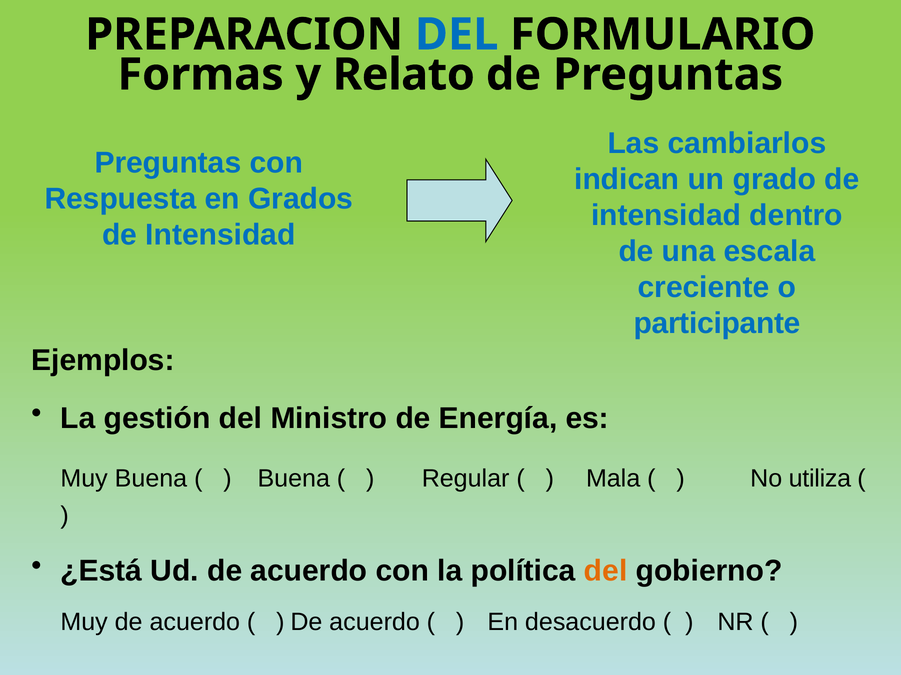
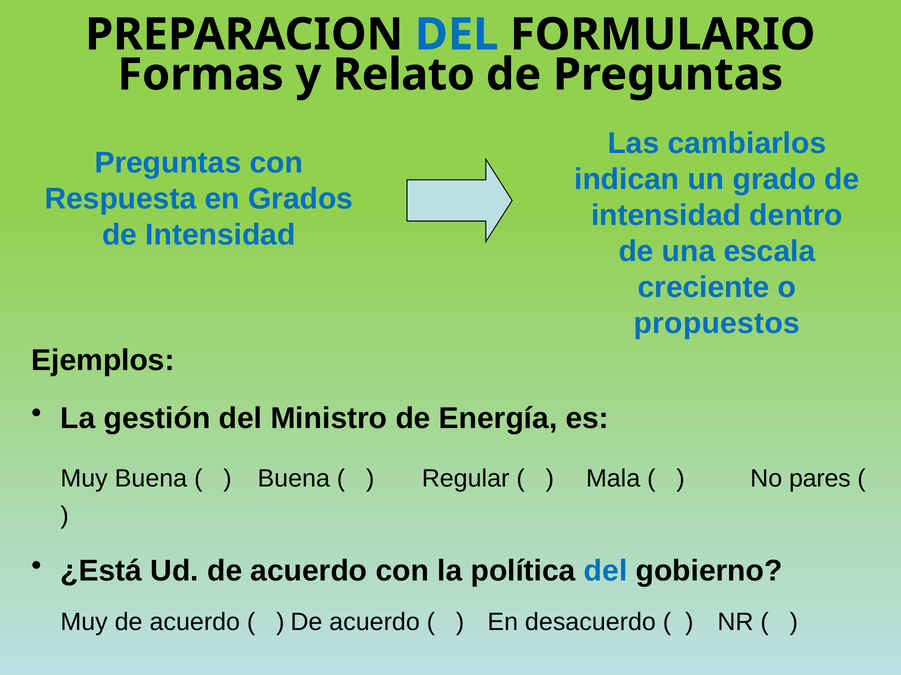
participante: participante -> propuestos (717, 324)
utiliza: utiliza -> pares (820, 479)
del colour: orange -> blue (606, 571)
